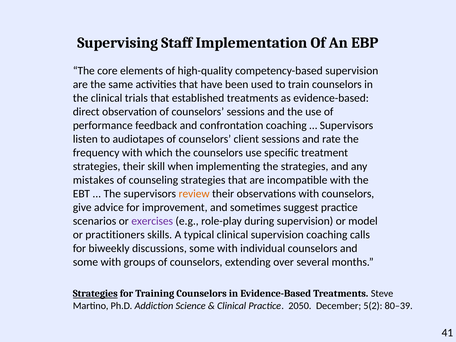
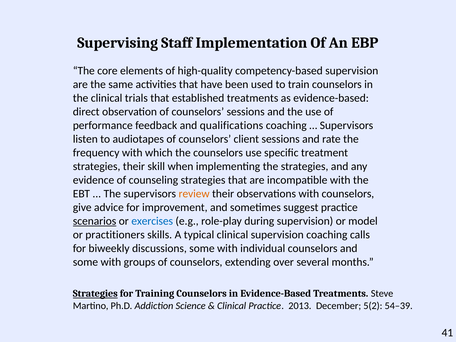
confrontation: confrontation -> qualifications (231, 125)
mistakes: mistakes -> evidence (94, 180)
scenarios underline: none -> present (95, 221)
exercises colour: purple -> blue (152, 221)
2050: 2050 -> 2013 (300, 306)
80–39: 80–39 -> 54–39 (399, 306)
